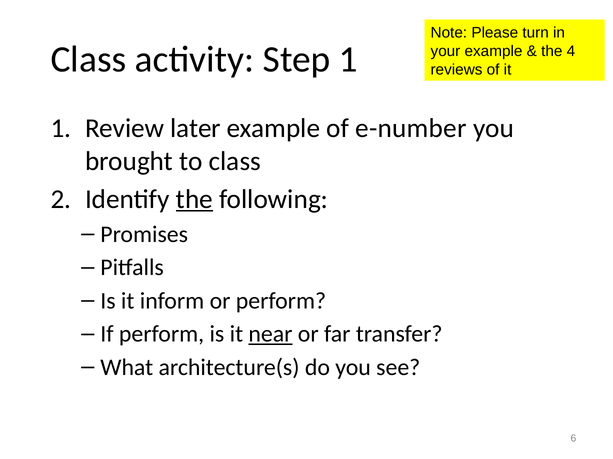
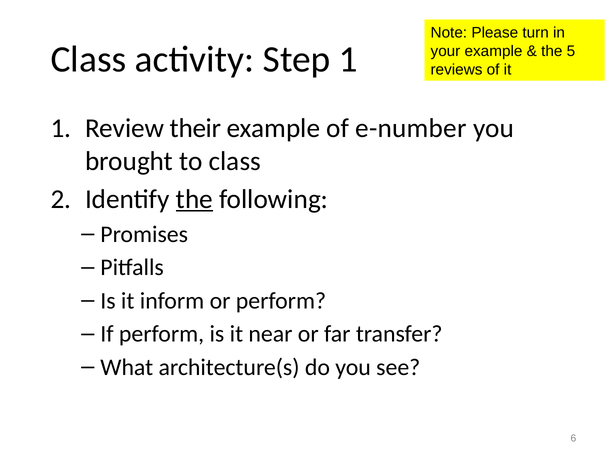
4: 4 -> 5 (571, 51)
later: later -> their (196, 129)
near underline: present -> none (270, 335)
